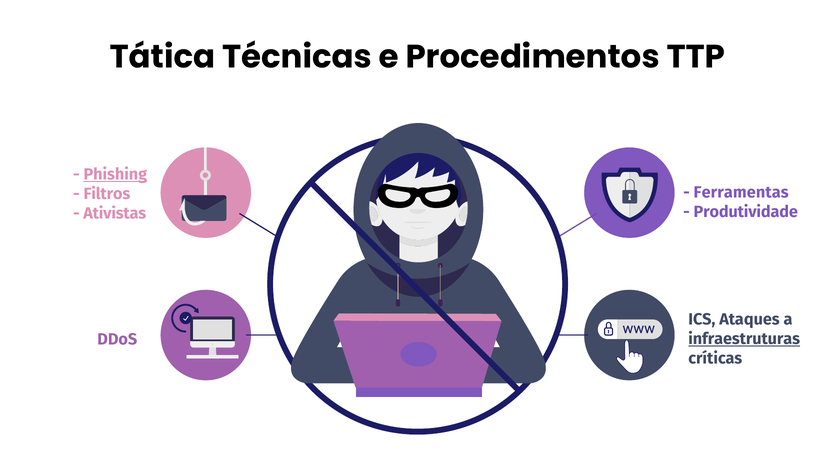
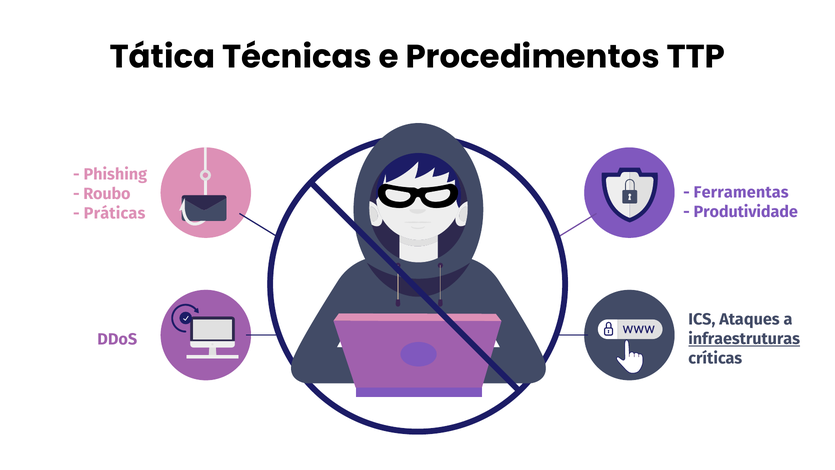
Phishing underline: present -> none (115, 174)
Filtros: Filtros -> Roubo (107, 194)
Ativistas: Ativistas -> Práticas (115, 213)
